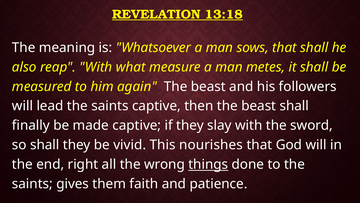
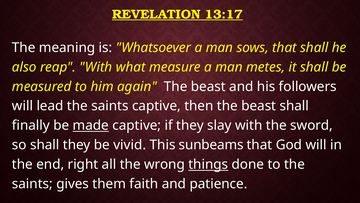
13:18: 13:18 -> 13:17 (224, 14)
made underline: none -> present (91, 125)
nourishes: nourishes -> sunbeams (211, 145)
